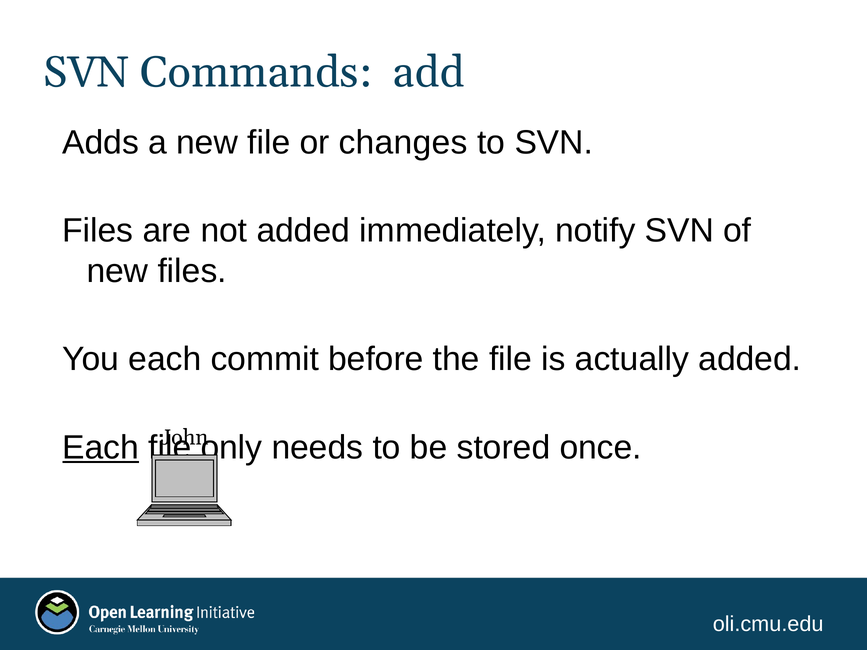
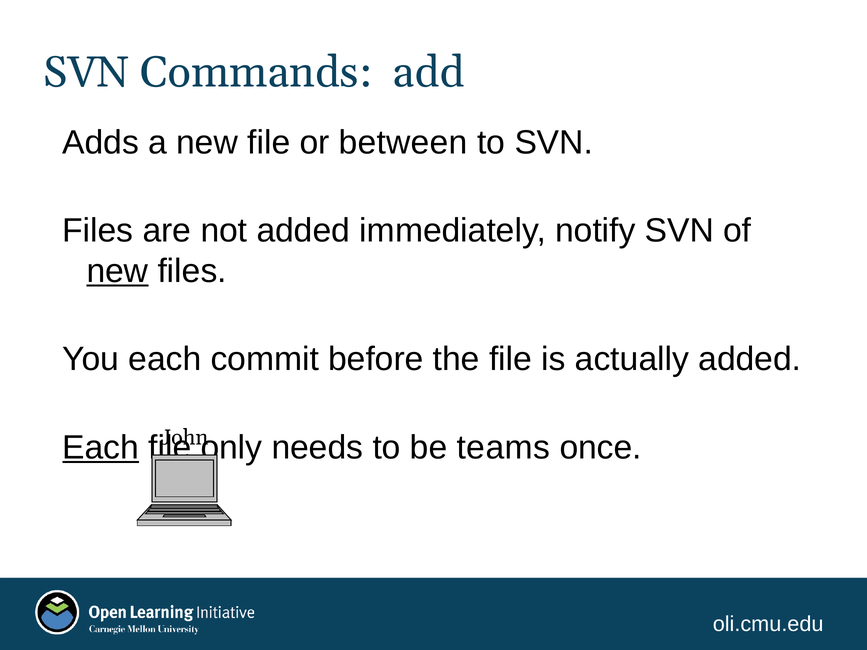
changes: changes -> between (403, 142)
new underline: none -> present (117, 271)
stored: stored -> teams (503, 448)
